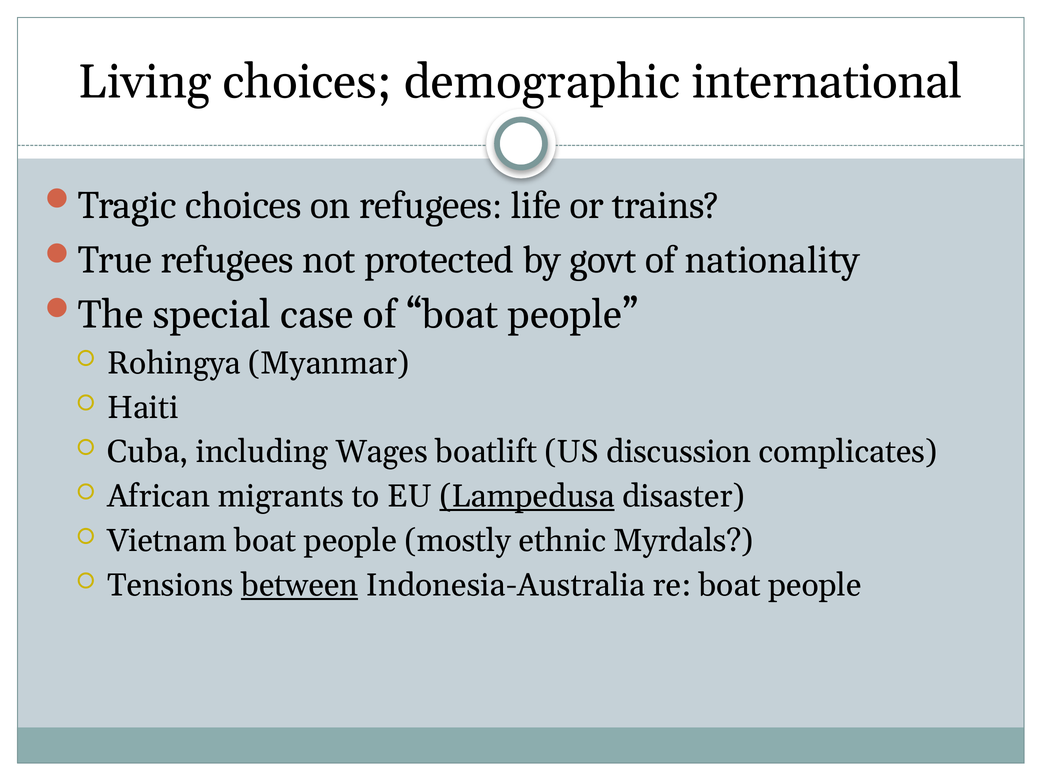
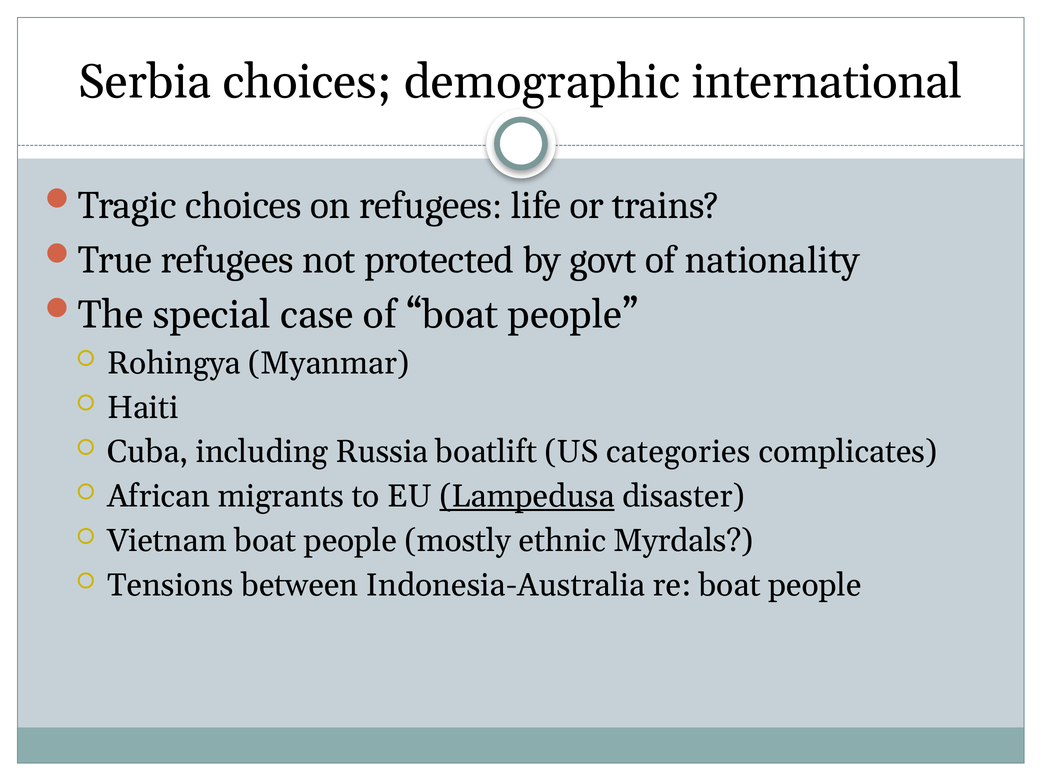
Living: Living -> Serbia (145, 82)
Wages: Wages -> Russia (382, 452)
discussion: discussion -> categories (678, 452)
between underline: present -> none (300, 586)
